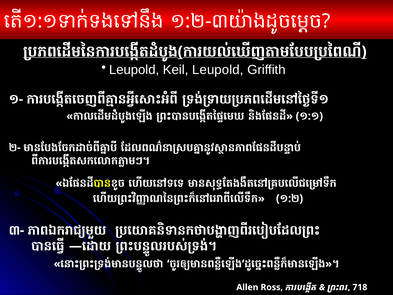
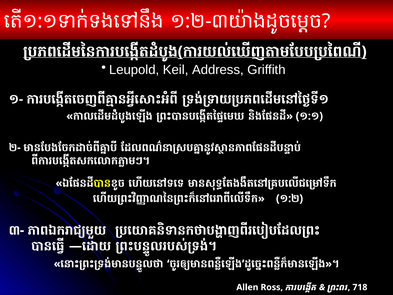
Keil Leupold: Leupold -> Address (218, 70)
